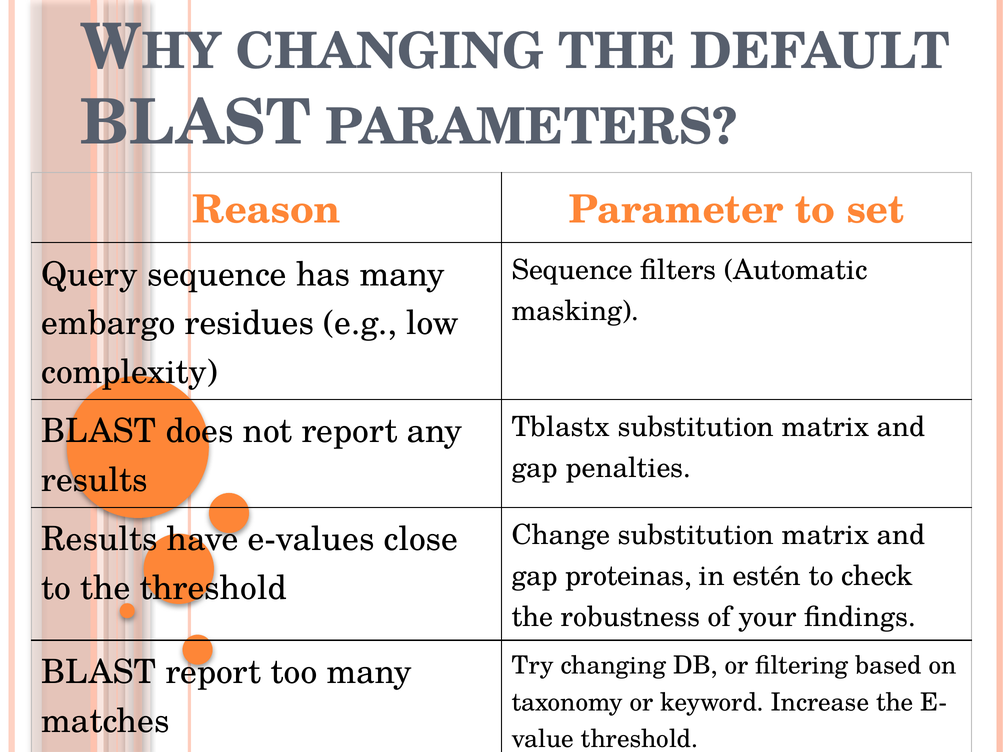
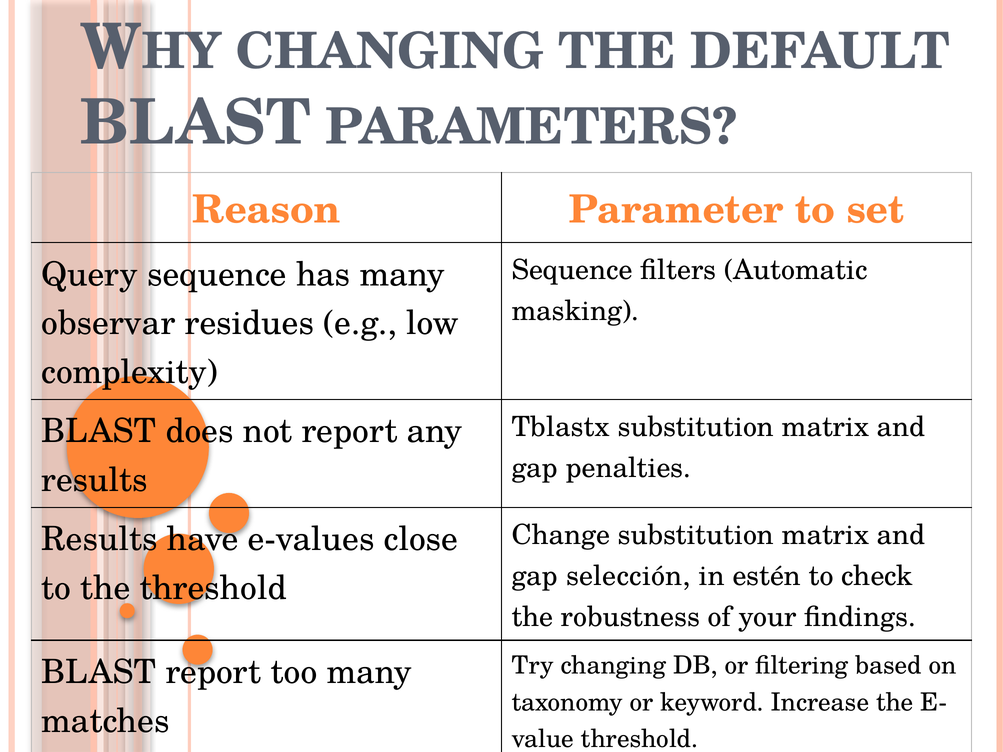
embargo: embargo -> observar (108, 324)
proteinas: proteinas -> selección (628, 576)
